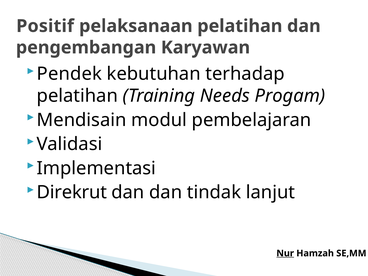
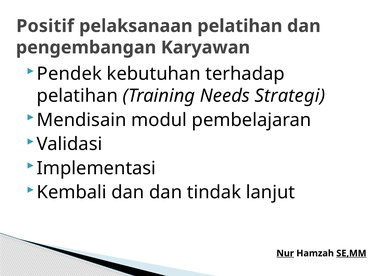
Progam: Progam -> Strategi (290, 96)
Direkrut: Direkrut -> Kembali (72, 192)
SE,MM underline: none -> present (351, 253)
